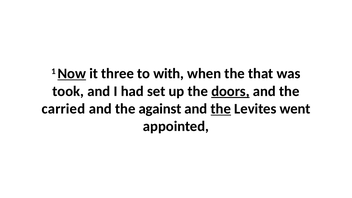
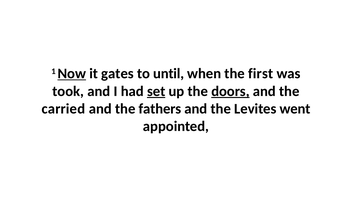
three: three -> gates (118, 74)
with: with -> until (169, 74)
that: that -> first (261, 74)
set underline: none -> present (156, 91)
against: against -> fathers (160, 109)
the underline: present -> none (221, 109)
